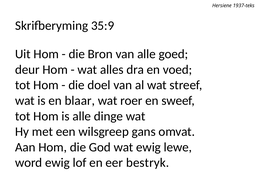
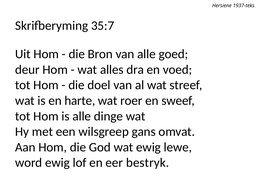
35:9: 35:9 -> 35:7 (103, 26)
blaar: blaar -> harte (80, 101)
